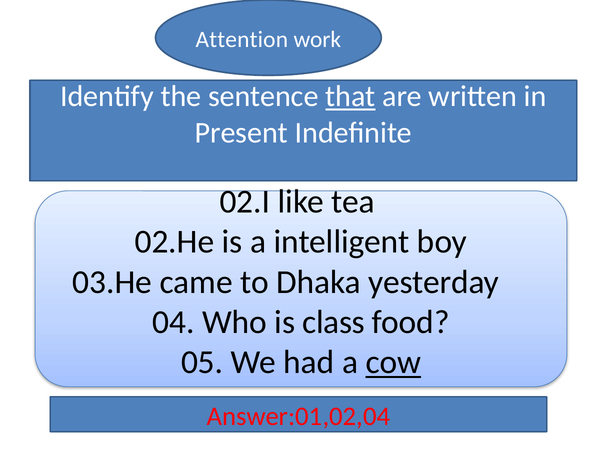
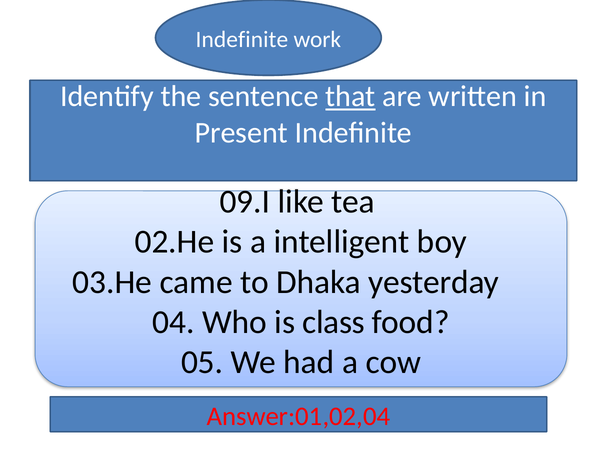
Attention: Attention -> Indefinite (242, 39)
02.I: 02.I -> 09.I (245, 201)
cow underline: present -> none (393, 362)
